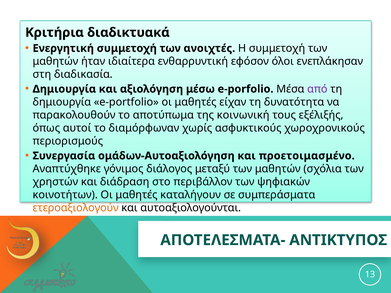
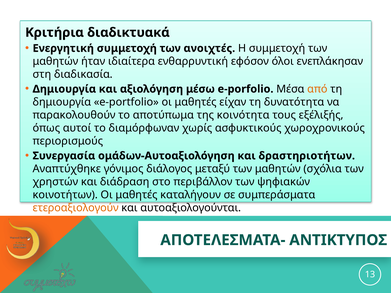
από colour: purple -> orange (317, 89)
κοινωνική: κοινωνική -> κοινότητα (243, 115)
προετοιμασμένο: προετοιμασμένο -> δραστηριοτήτων (307, 156)
